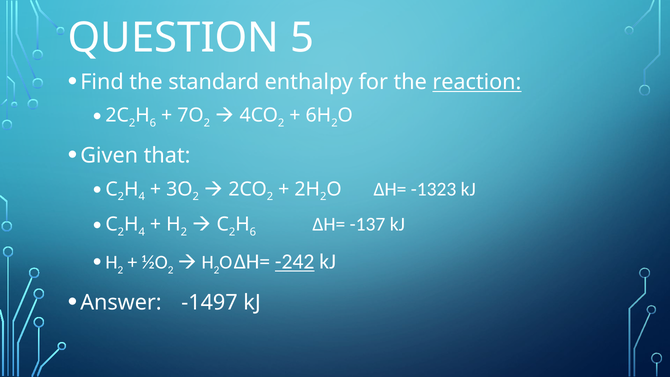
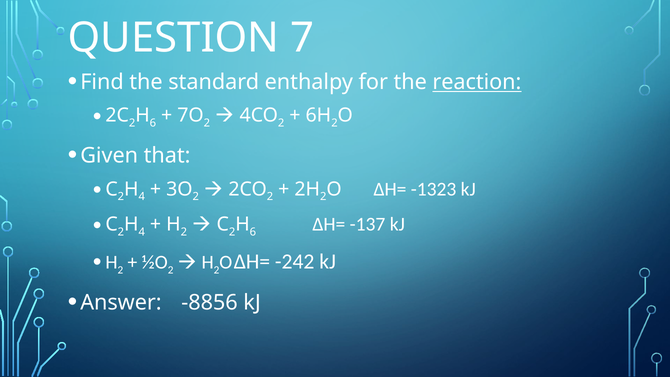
5: 5 -> 7 (302, 38)
-242 underline: present -> none (295, 262)
-1497: -1497 -> -8856 (210, 302)
